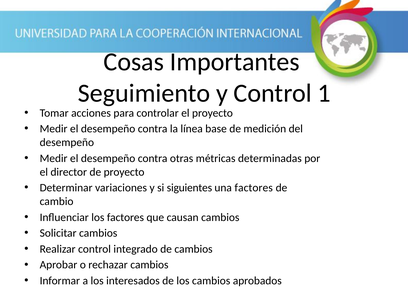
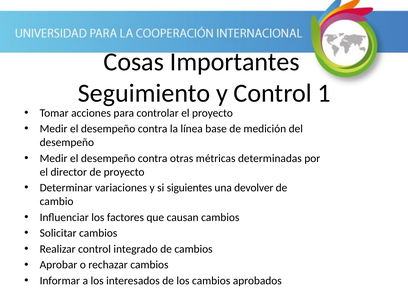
una factores: factores -> devolver (254, 188)
